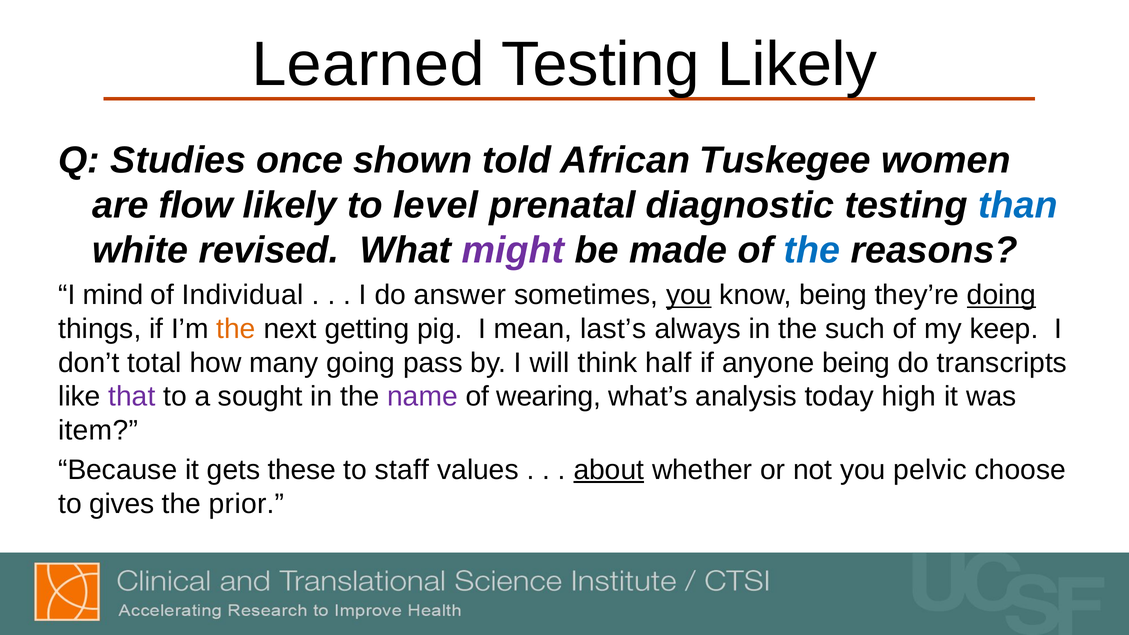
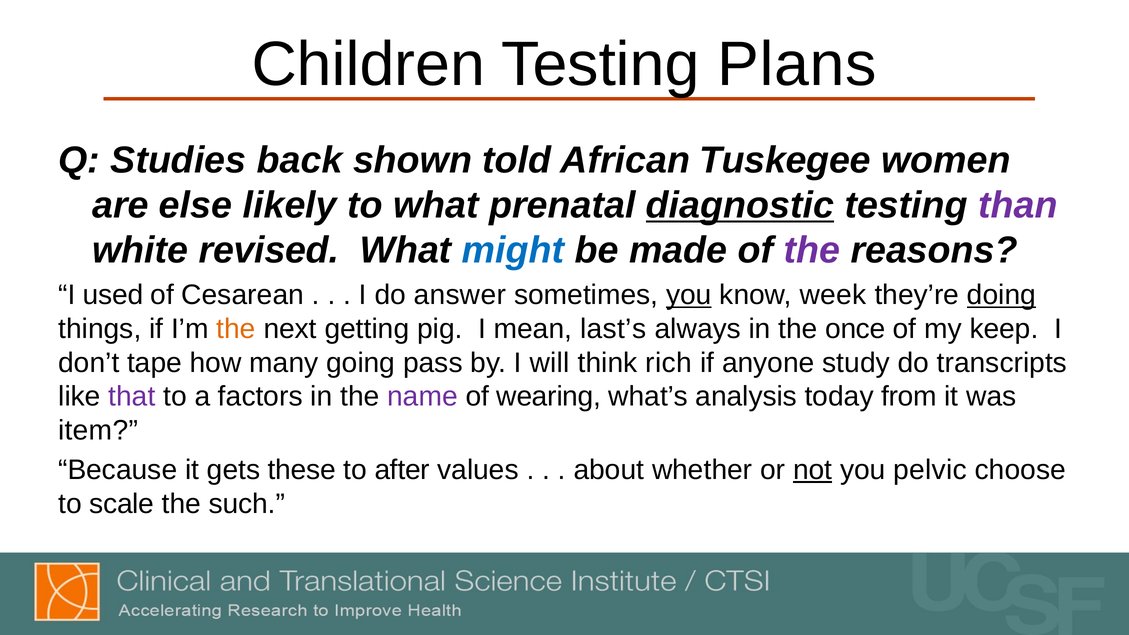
Learned: Learned -> Children (368, 64)
Testing Likely: Likely -> Plans (797, 64)
once: once -> back (300, 160)
flow: flow -> else (196, 205)
to level: level -> what (436, 205)
diagnostic underline: none -> present (740, 205)
than colour: blue -> purple (1018, 205)
might colour: purple -> blue (513, 251)
the colour: blue -> purple (812, 251)
mind: mind -> used (113, 295)
Individual: Individual -> Cesarean (243, 295)
know being: being -> week (833, 295)
such: such -> once (855, 329)
total: total -> tape (155, 363)
half: half -> rich (669, 363)
anyone being: being -> study (856, 363)
sought: sought -> factors (260, 397)
high: high -> from (909, 397)
staff: staff -> after (402, 470)
about underline: present -> none (609, 470)
not underline: none -> present (813, 470)
gives: gives -> scale (122, 504)
prior: prior -> such (247, 504)
